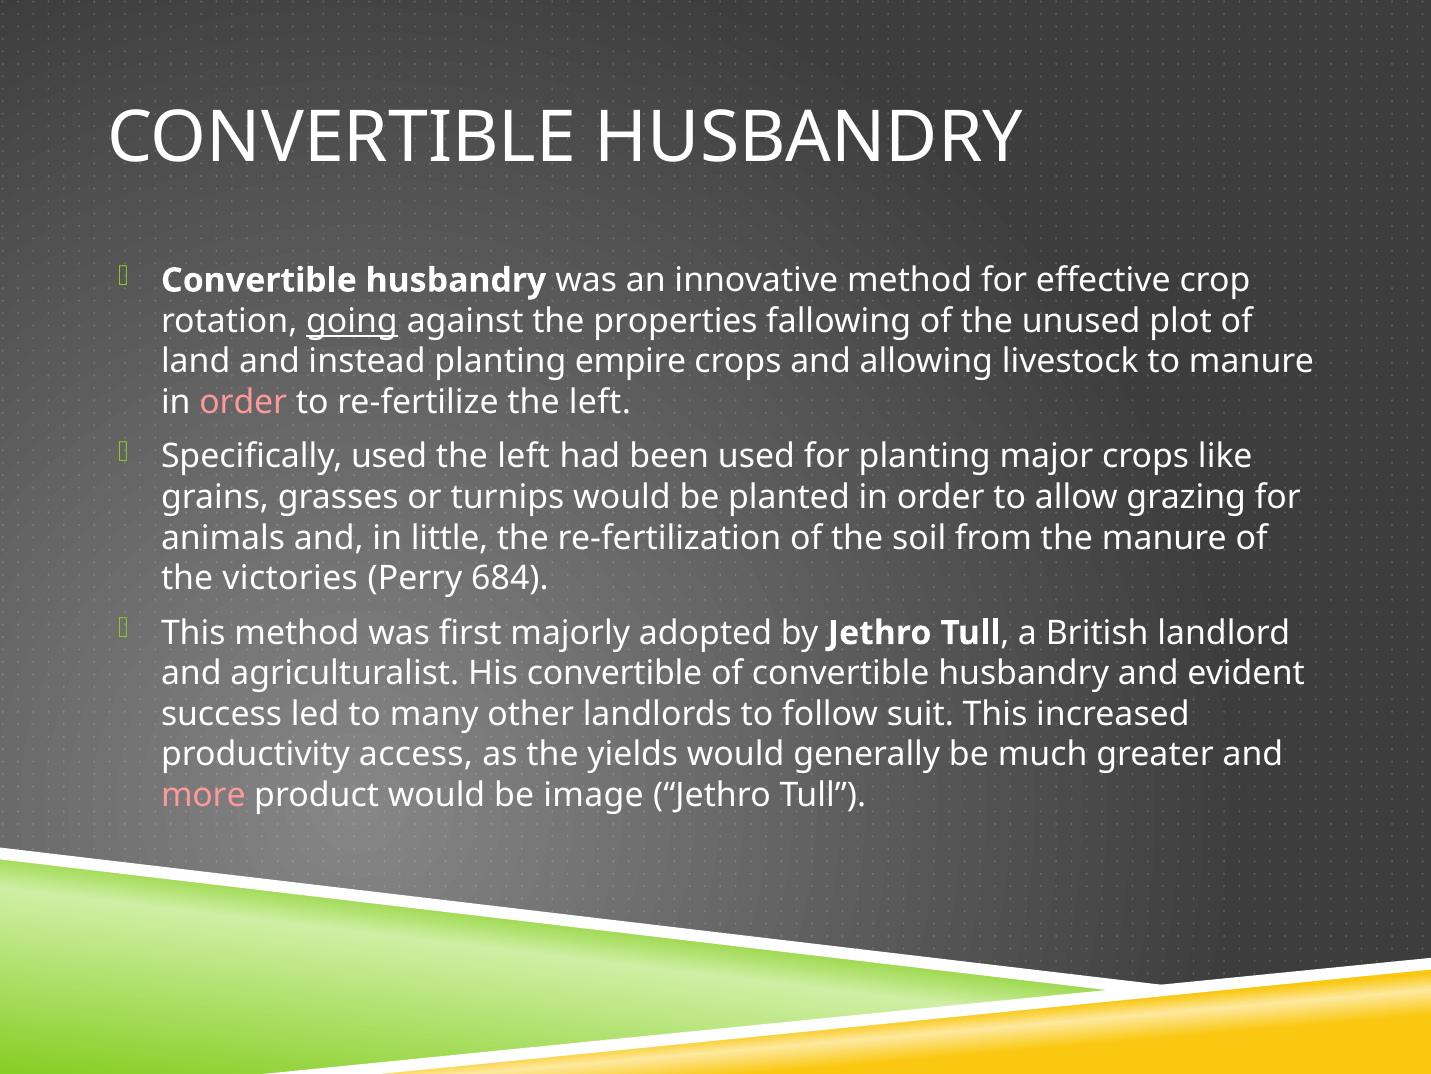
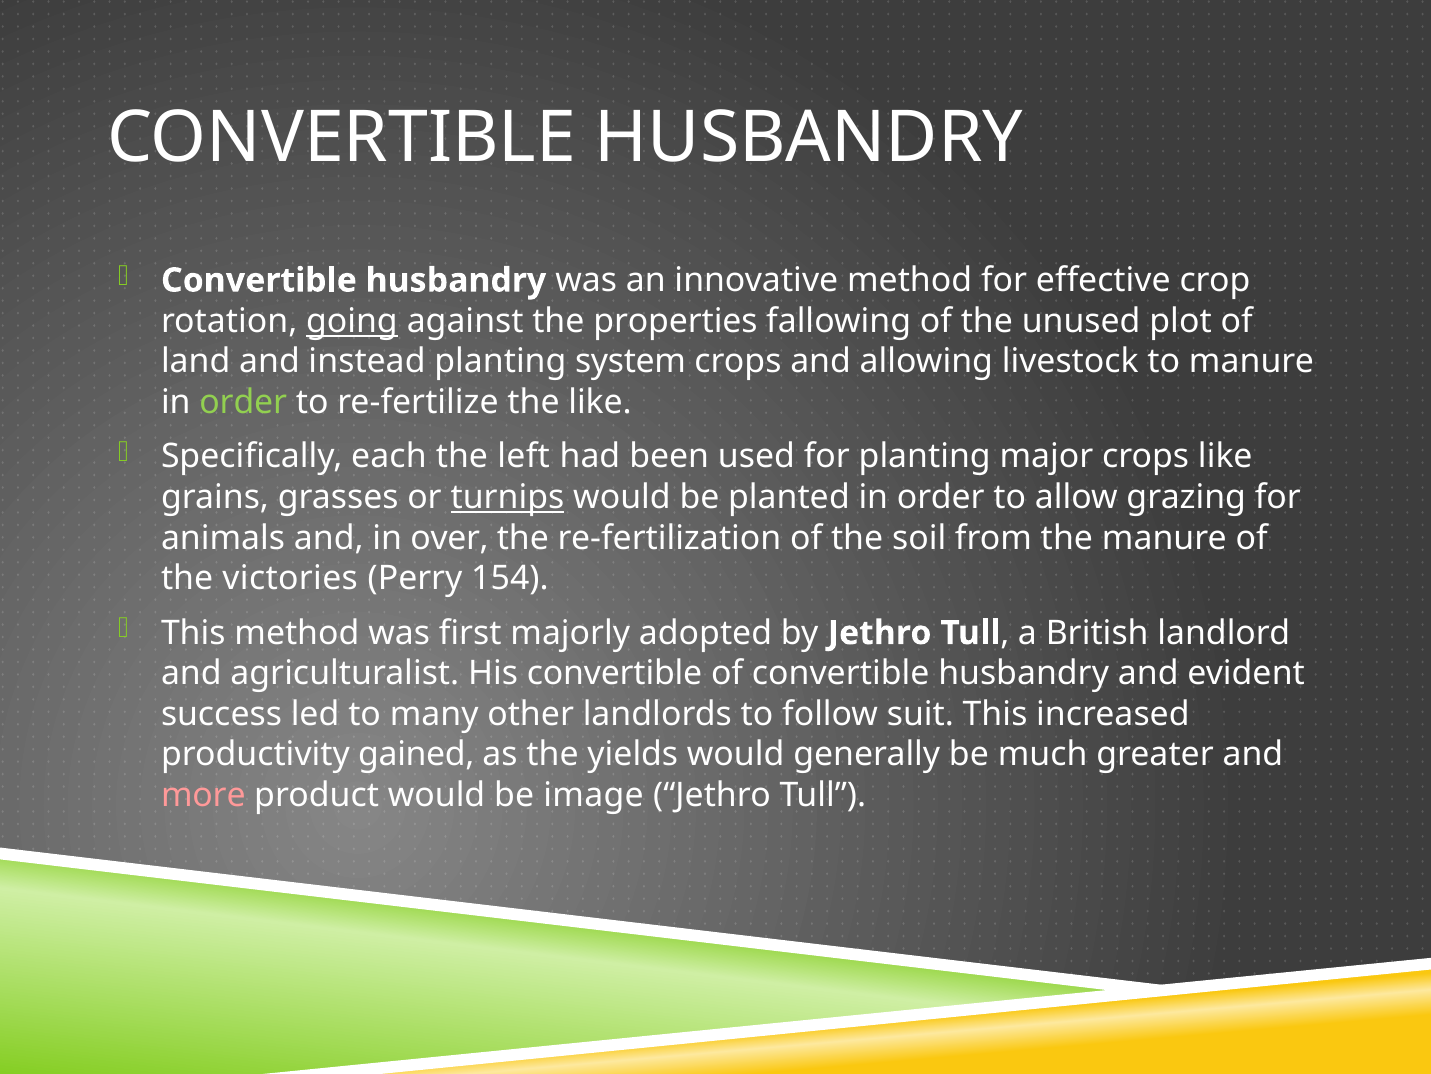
empire: empire -> system (631, 361)
order colour: pink -> light green (243, 402)
re-fertilize the left: left -> like (600, 402)
Specifically used: used -> each (389, 456)
turnips underline: none -> present (507, 497)
little: little -> over (450, 538)
684: 684 -> 154 (510, 578)
access: access -> gained (416, 754)
